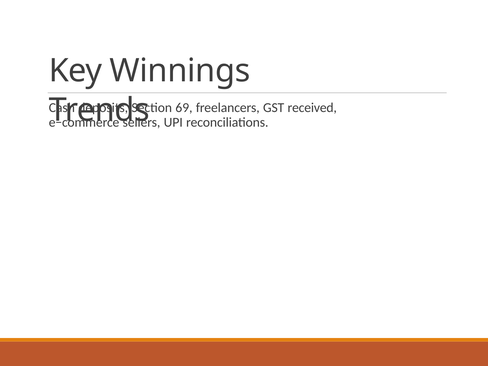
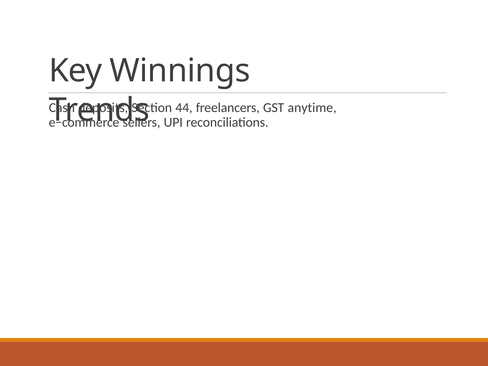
69: 69 -> 44 (184, 108)
received: received -> anytime (312, 108)
